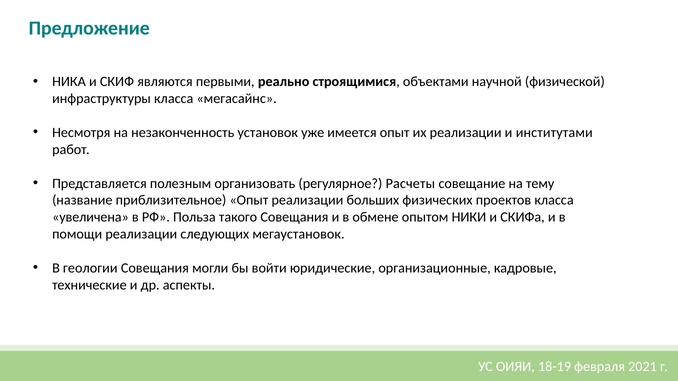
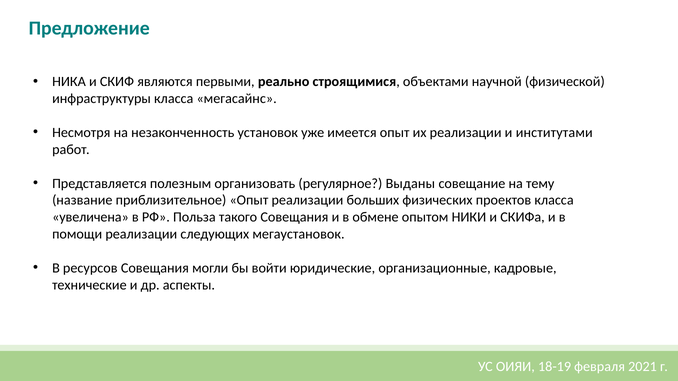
Расчеты: Расчеты -> Выданы (410, 184)
геологии: геологии -> ресурсов (90, 268)
